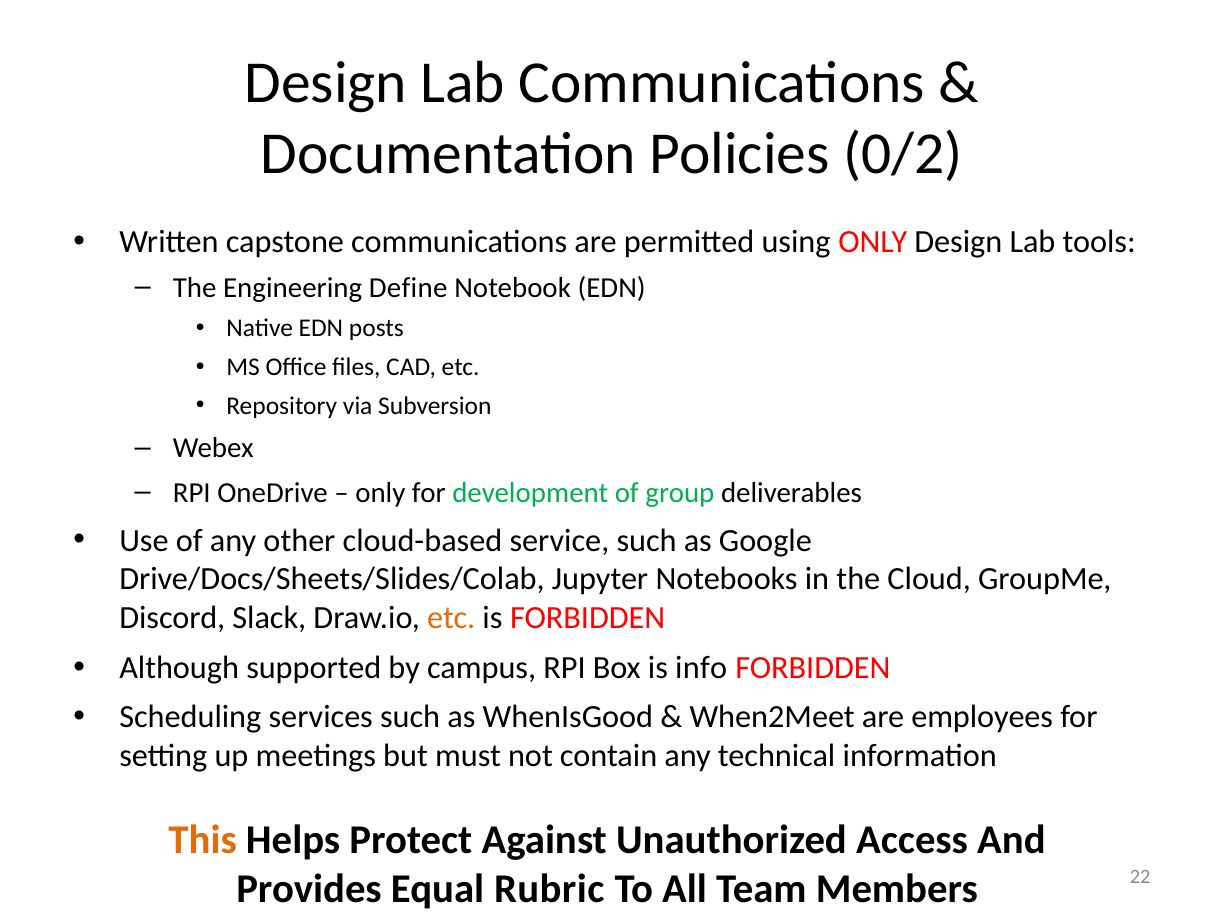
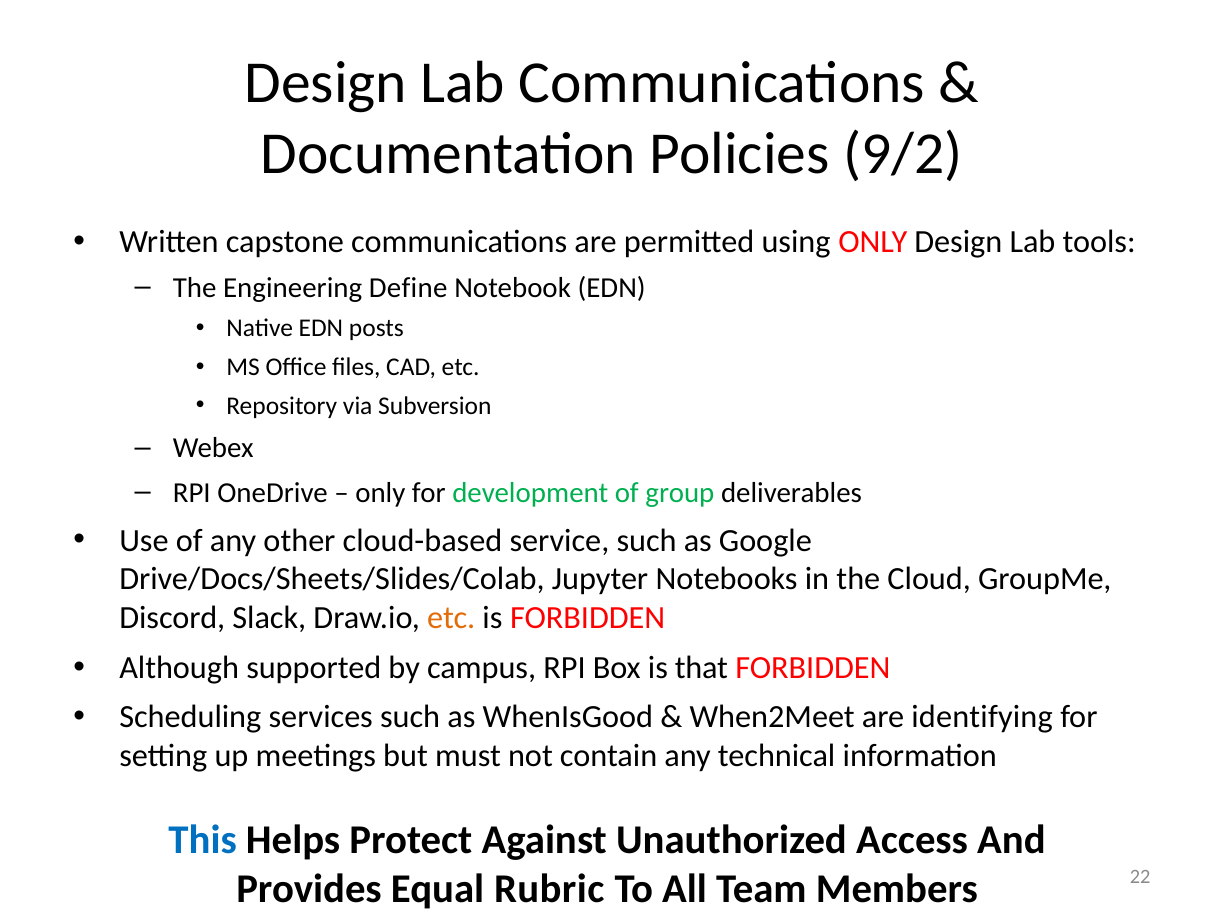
0/2: 0/2 -> 9/2 (903, 154)
info: info -> that (701, 668)
employees: employees -> identifying (982, 717)
This colour: orange -> blue (203, 840)
